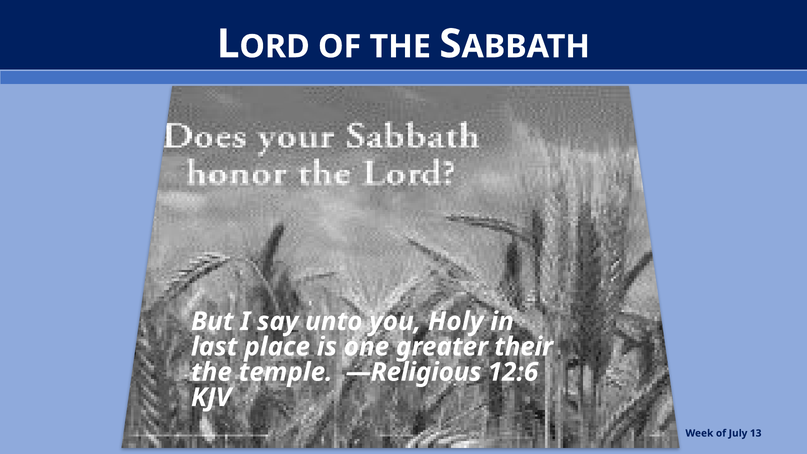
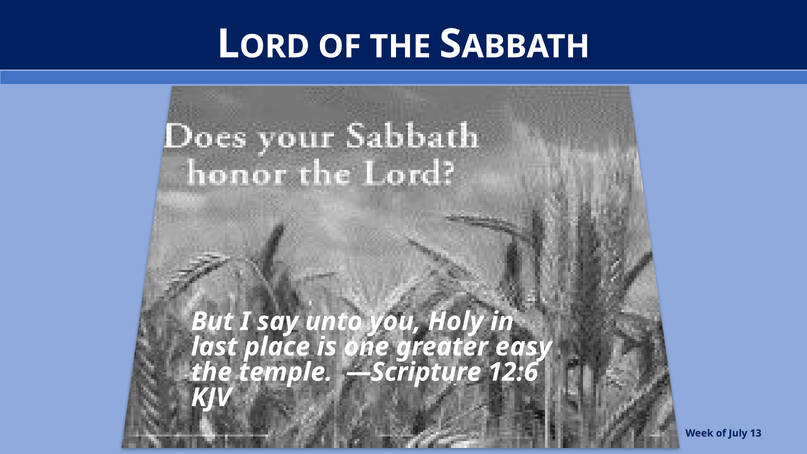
their: their -> easy (523, 347)
—Religious: —Religious -> —Scripture (414, 372)
